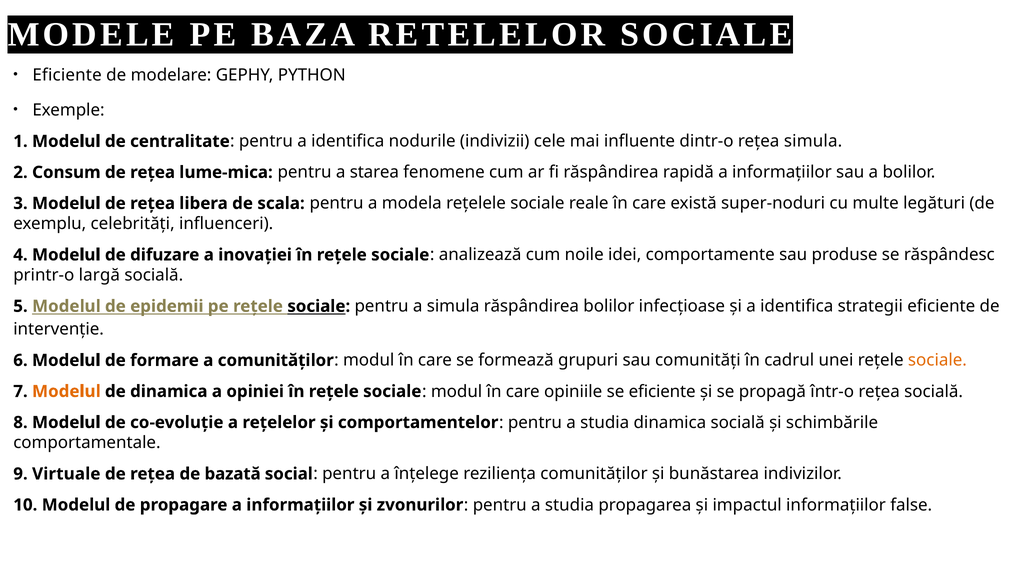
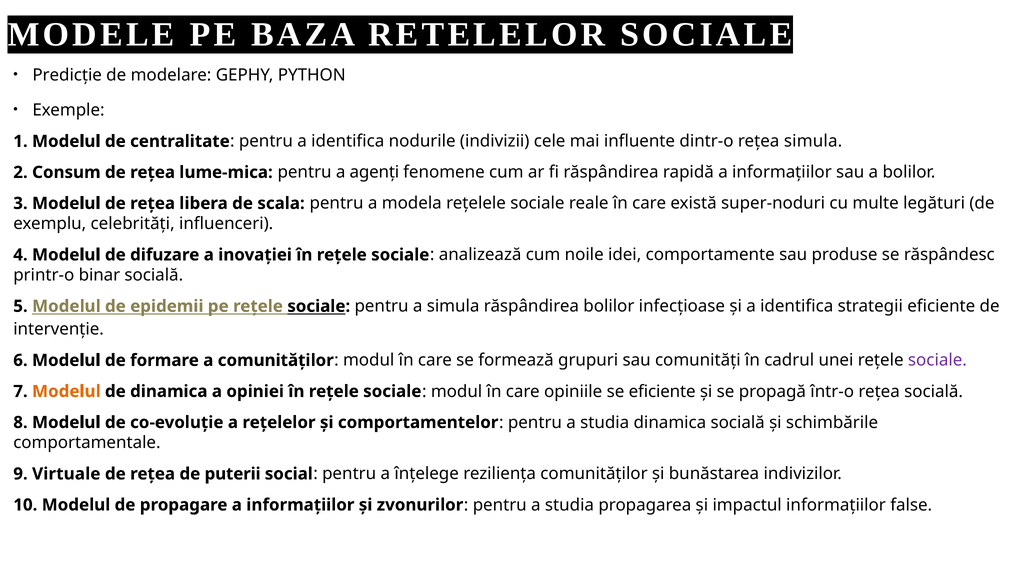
Eficiente: Eficiente -> Predicție (67, 75)
starea: starea -> agenți (374, 172)
largă: largă -> binar (99, 275)
sociale colour: orange -> purple (937, 360)
bazată: bazată -> puterii (233, 474)
